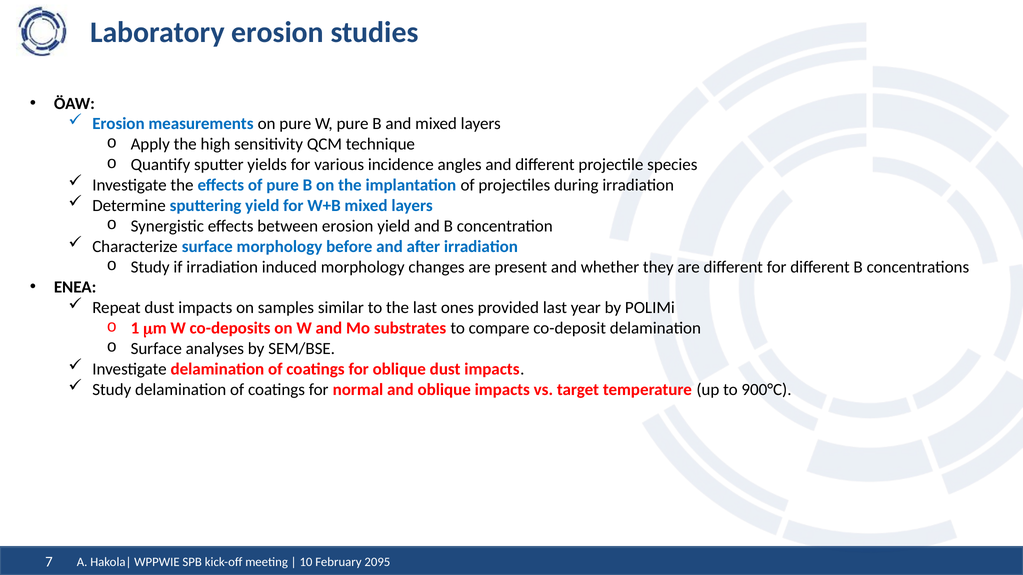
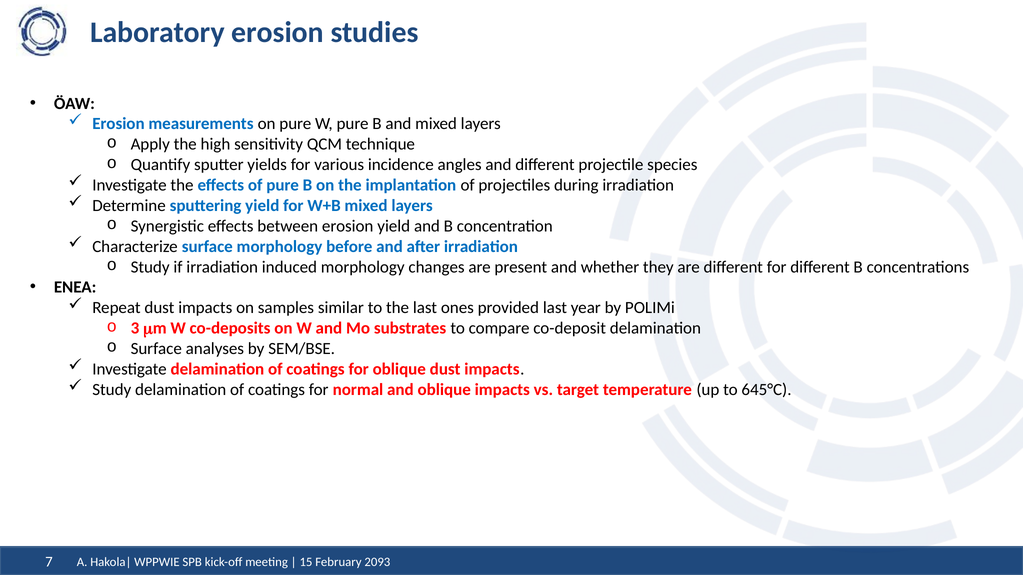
1: 1 -> 3 (135, 328)
900°C: 900°C -> 645°C (766, 390)
10: 10 -> 15 (306, 562)
2095: 2095 -> 2093 (377, 562)
